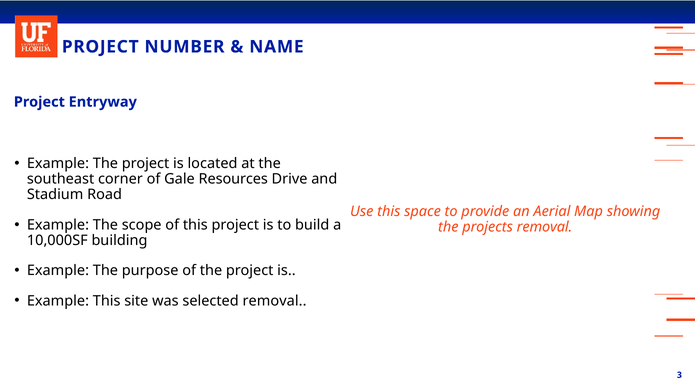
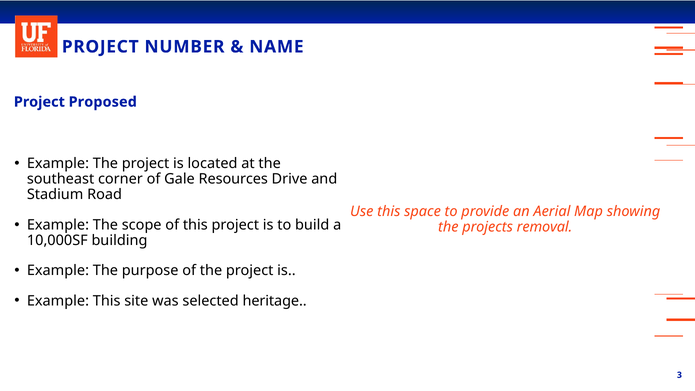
Entryway: Entryway -> Proposed (103, 102)
selected removal: removal -> heritage (275, 301)
